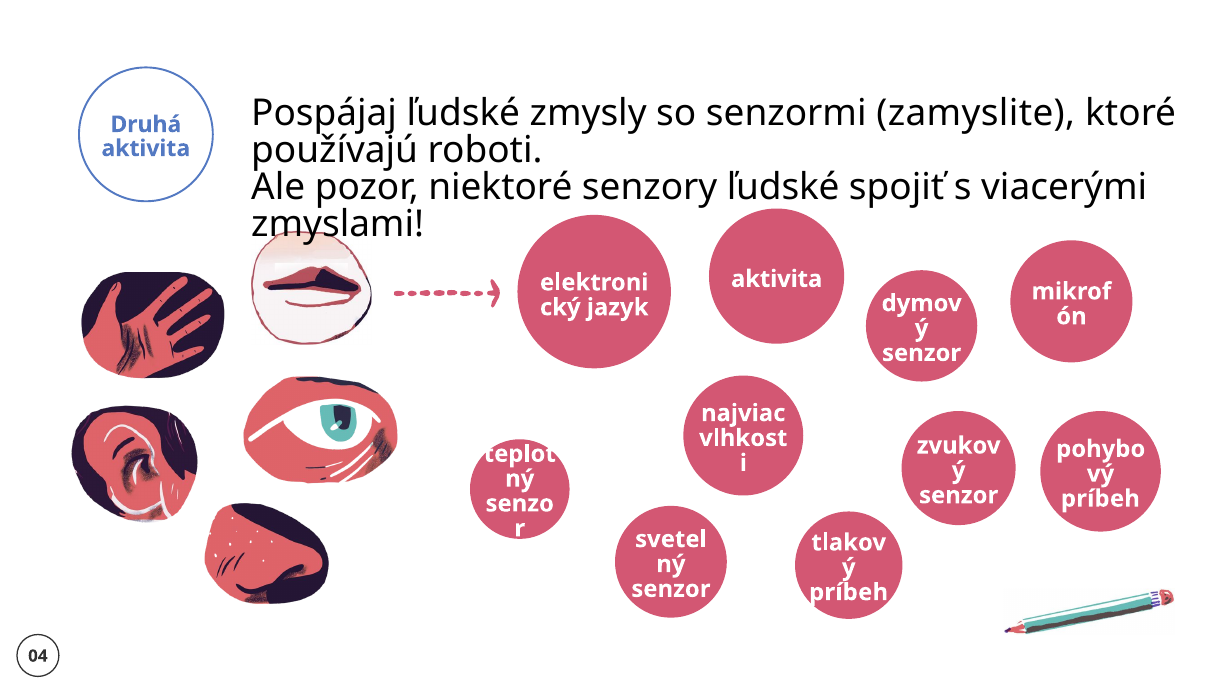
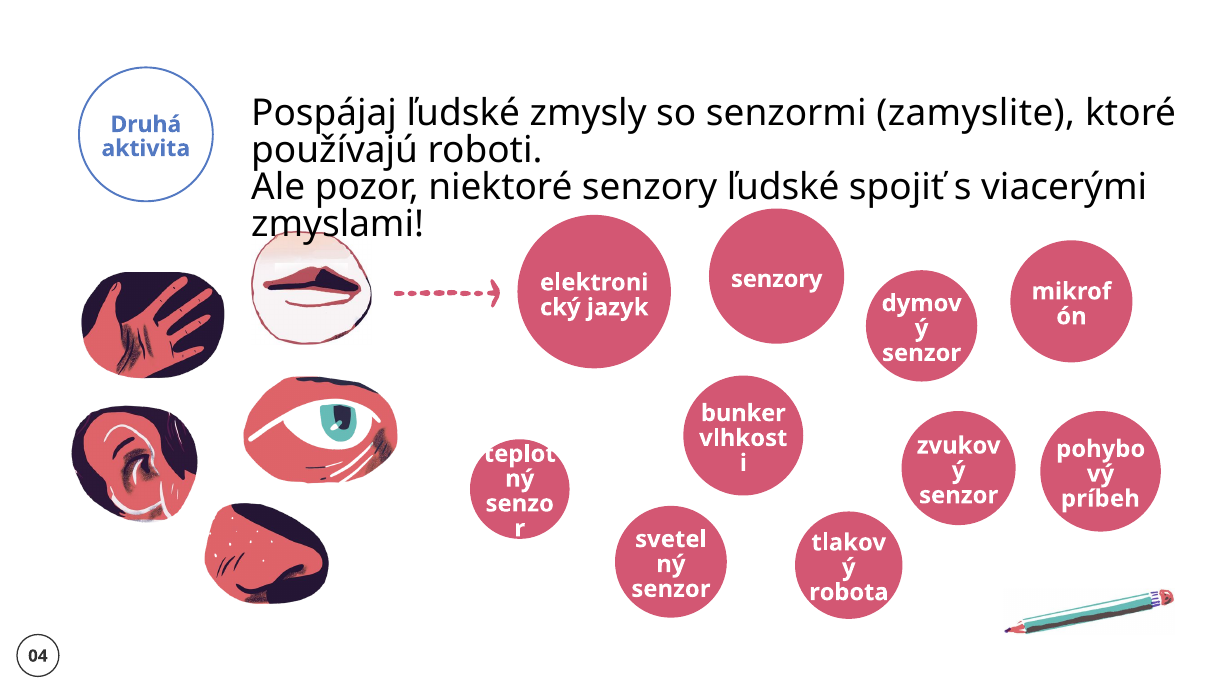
aktivita: aktivita -> senzory (777, 279)
najviac: najviac -> bunker (743, 413)
príbeh: príbeh -> robota (849, 592)
